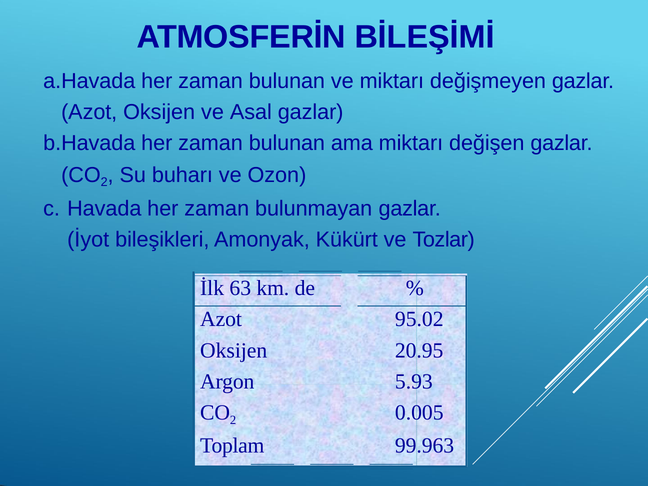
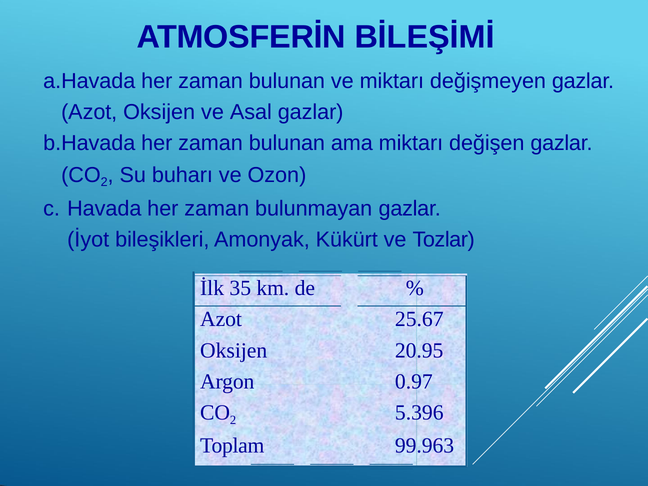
63: 63 -> 35 (240, 288)
95.02: 95.02 -> 25.67 (419, 319)
5.93: 5.93 -> 0.97 (414, 382)
0.005: 0.005 -> 5.396 (419, 413)
